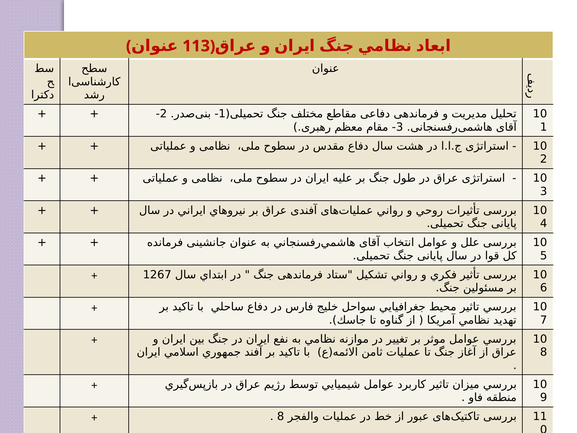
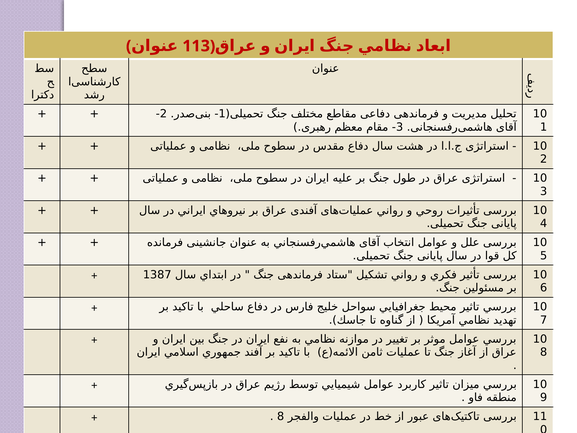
1267: 1267 -> 1387 (157, 275)
